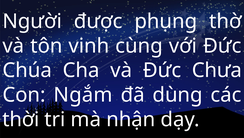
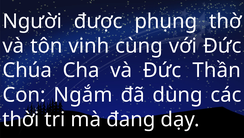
Chưa: Chưa -> Thần (217, 70)
nhận: nhận -> đang (131, 119)
